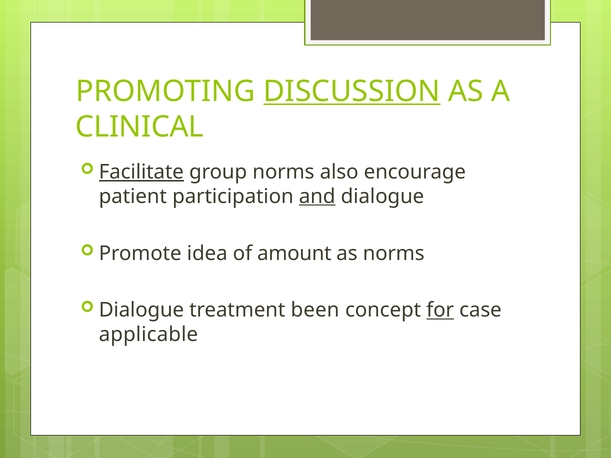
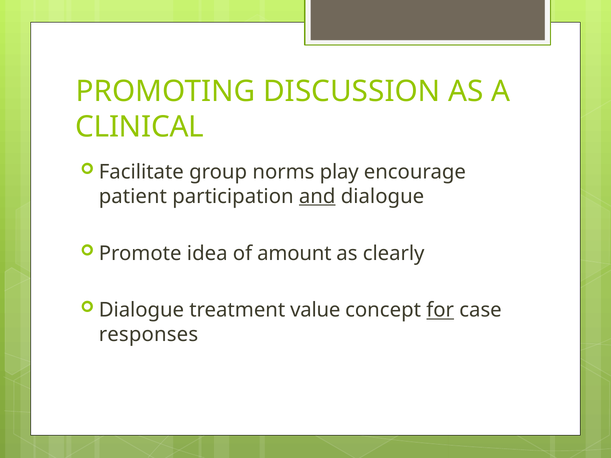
DISCUSSION underline: present -> none (352, 92)
Facilitate underline: present -> none (141, 172)
also: also -> play (339, 172)
as norms: norms -> clearly (394, 253)
been: been -> value (315, 310)
applicable: applicable -> responses (148, 335)
